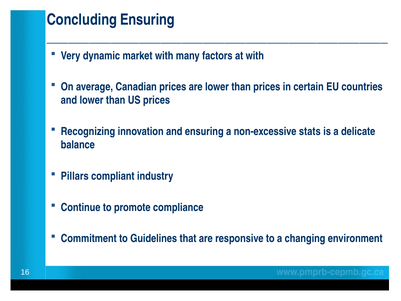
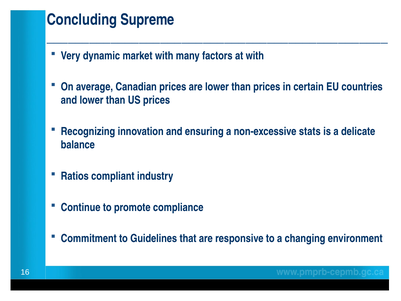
Concluding Ensuring: Ensuring -> Supreme (147, 20)
Pillars: Pillars -> Ratios (75, 176)
